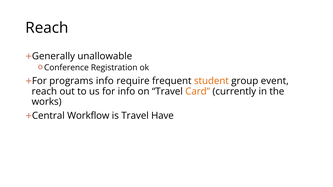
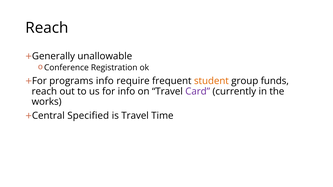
event: event -> funds (275, 81)
Card colour: orange -> purple (198, 91)
Workflow: Workflow -> Specified (88, 116)
Have: Have -> Time (162, 116)
